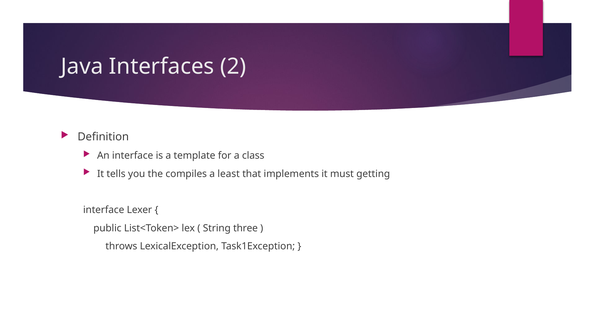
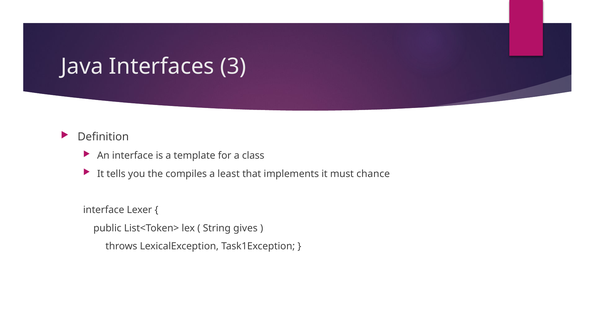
2: 2 -> 3 (233, 66)
getting: getting -> chance (373, 174)
three: three -> gives (245, 228)
